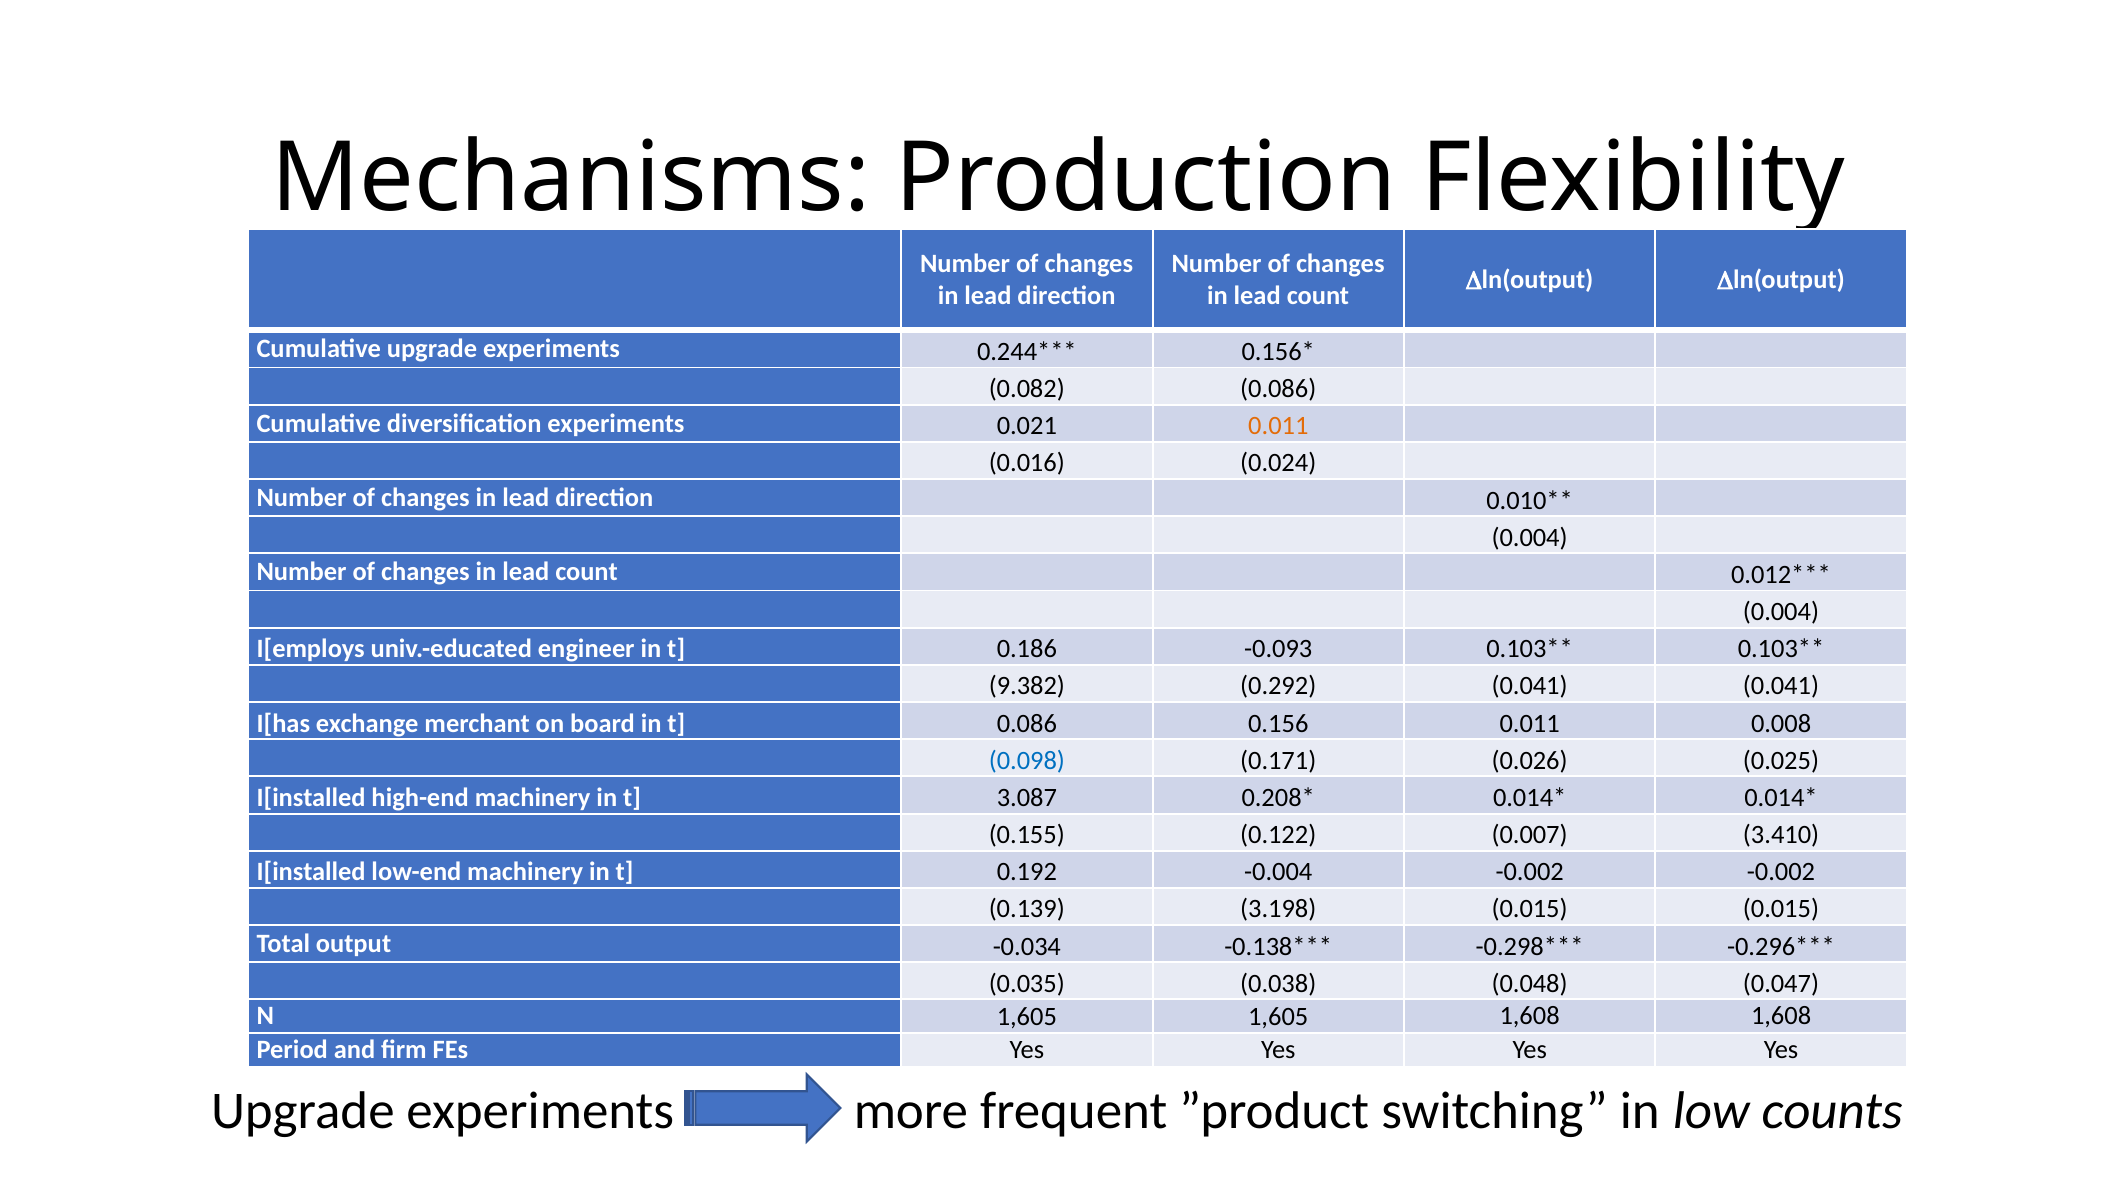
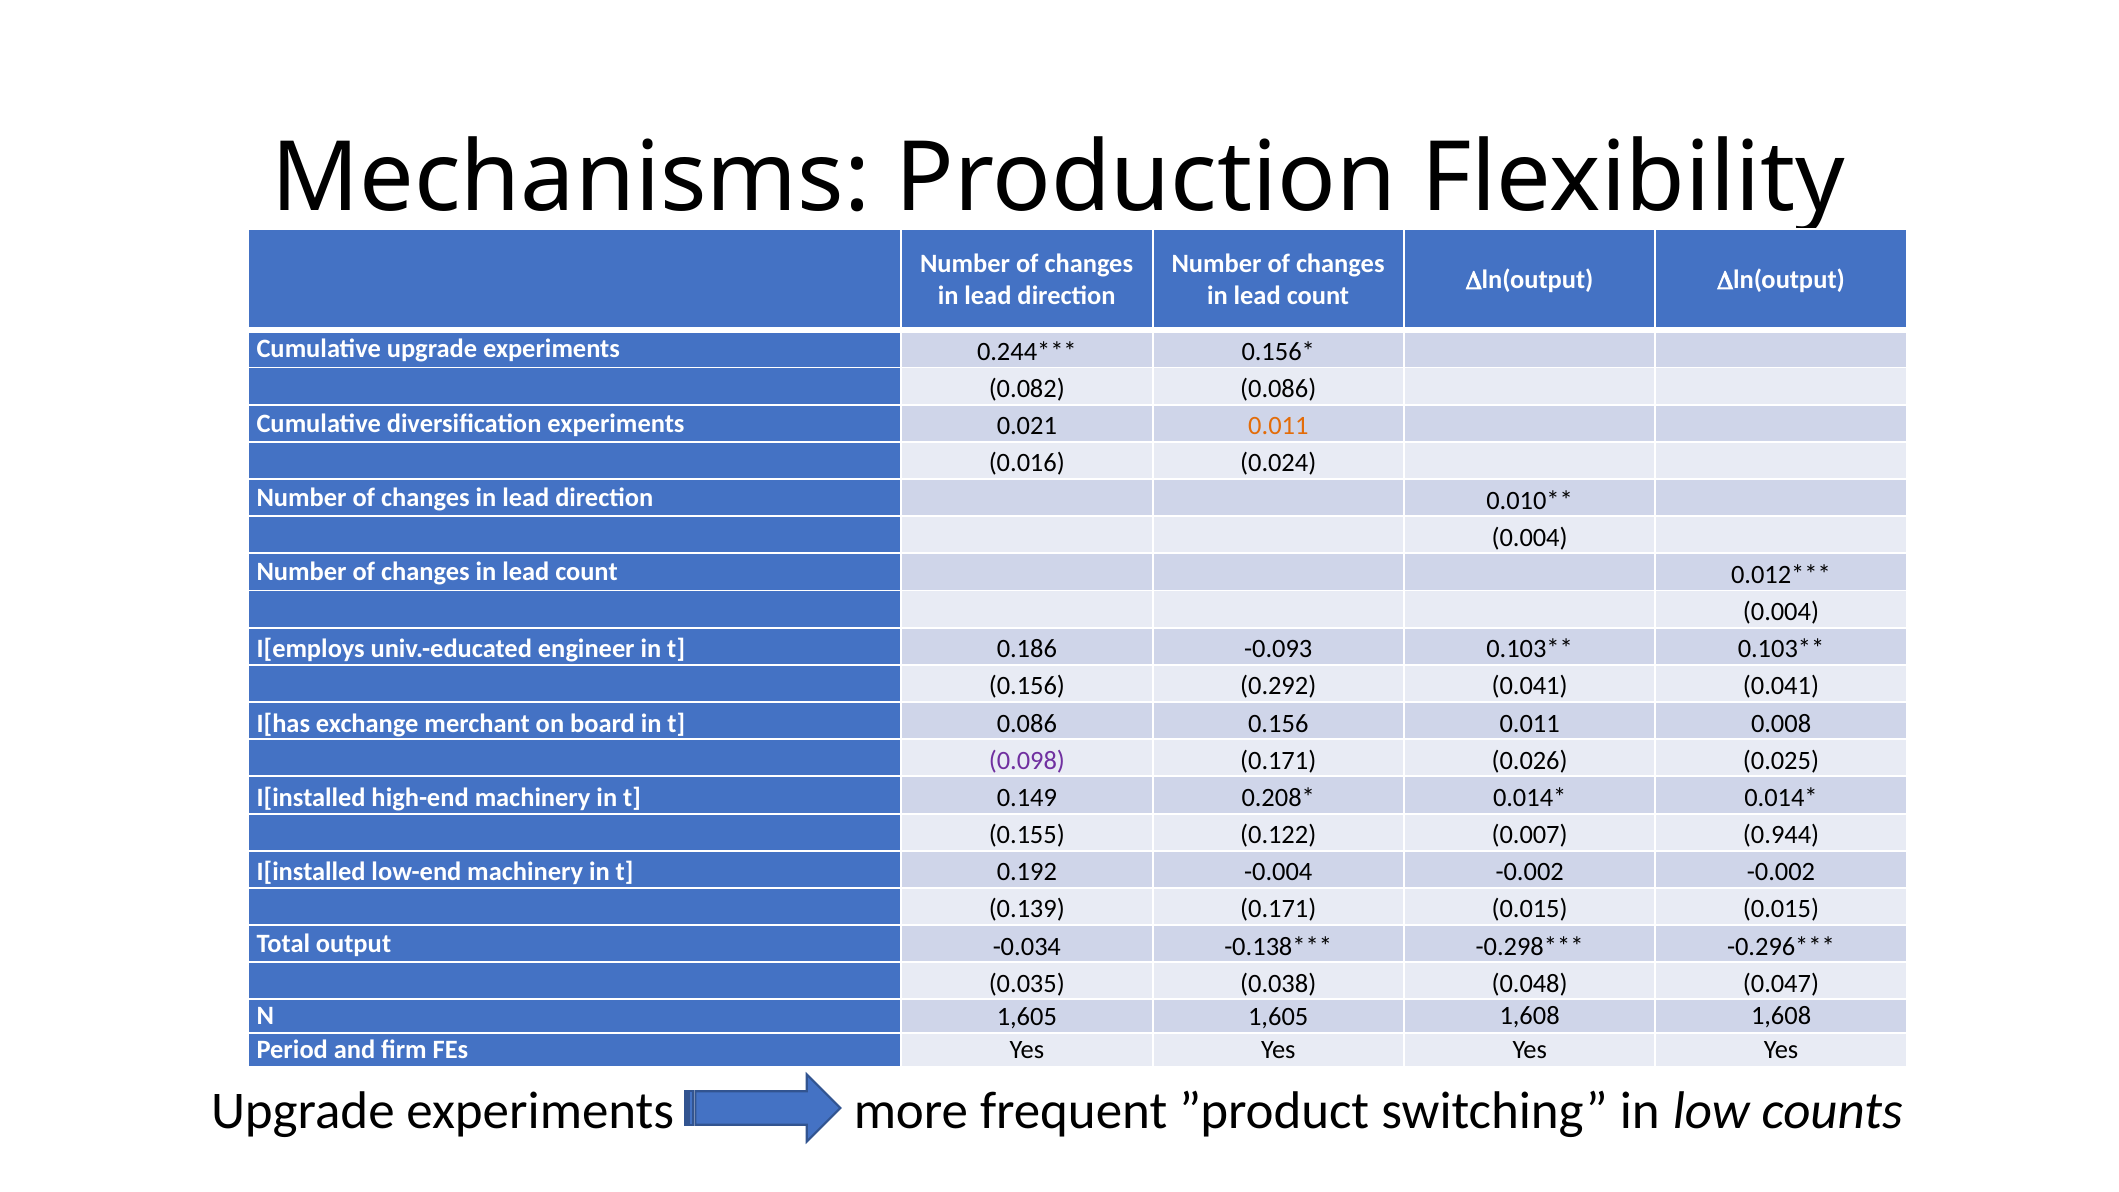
9.382: 9.382 -> 0.156 (1027, 686)
0.098 colour: blue -> purple (1027, 760)
3.087: 3.087 -> 0.149 (1027, 798)
3.410: 3.410 -> 0.944 (1781, 835)
0.139 3.198: 3.198 -> 0.171 (1278, 909)
